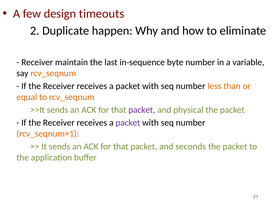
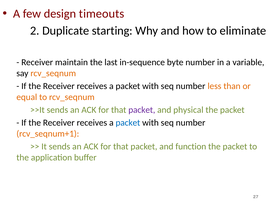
happen: happen -> starting (112, 31)
packet colour: purple -> blue (128, 123)
seconds: seconds -> function (191, 147)
